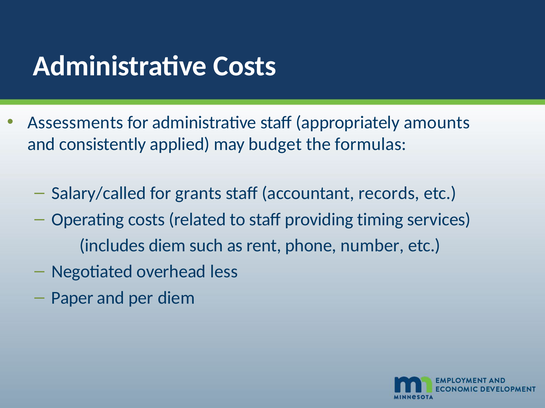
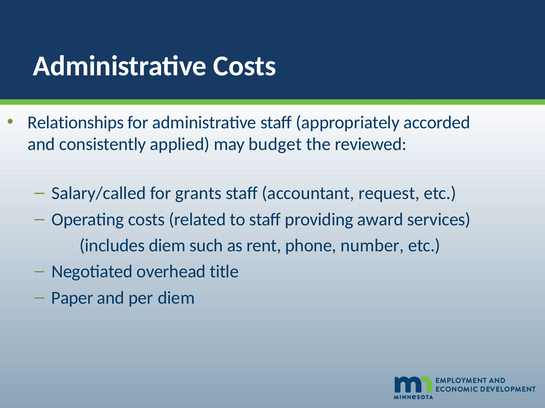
Assessments: Assessments -> Relationships (76, 123)
amounts: amounts -> accorded (437, 123)
formulas: formulas -> reviewed (371, 145)
records: records -> request (389, 194)
timing: timing -> award (380, 220)
less: less -> title (224, 272)
